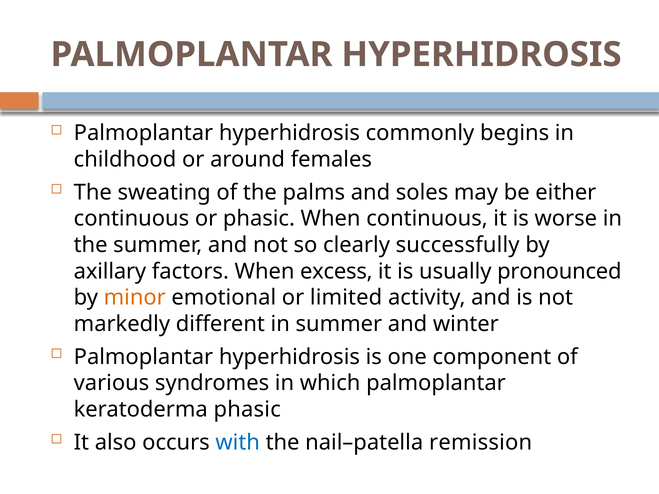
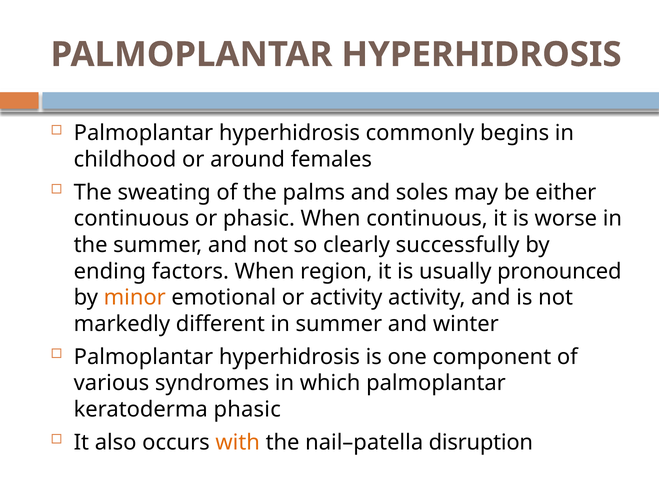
axillary: axillary -> ending (110, 271)
excess: excess -> region (336, 271)
or limited: limited -> activity (346, 298)
with colour: blue -> orange (238, 442)
remission: remission -> disruption (481, 442)
